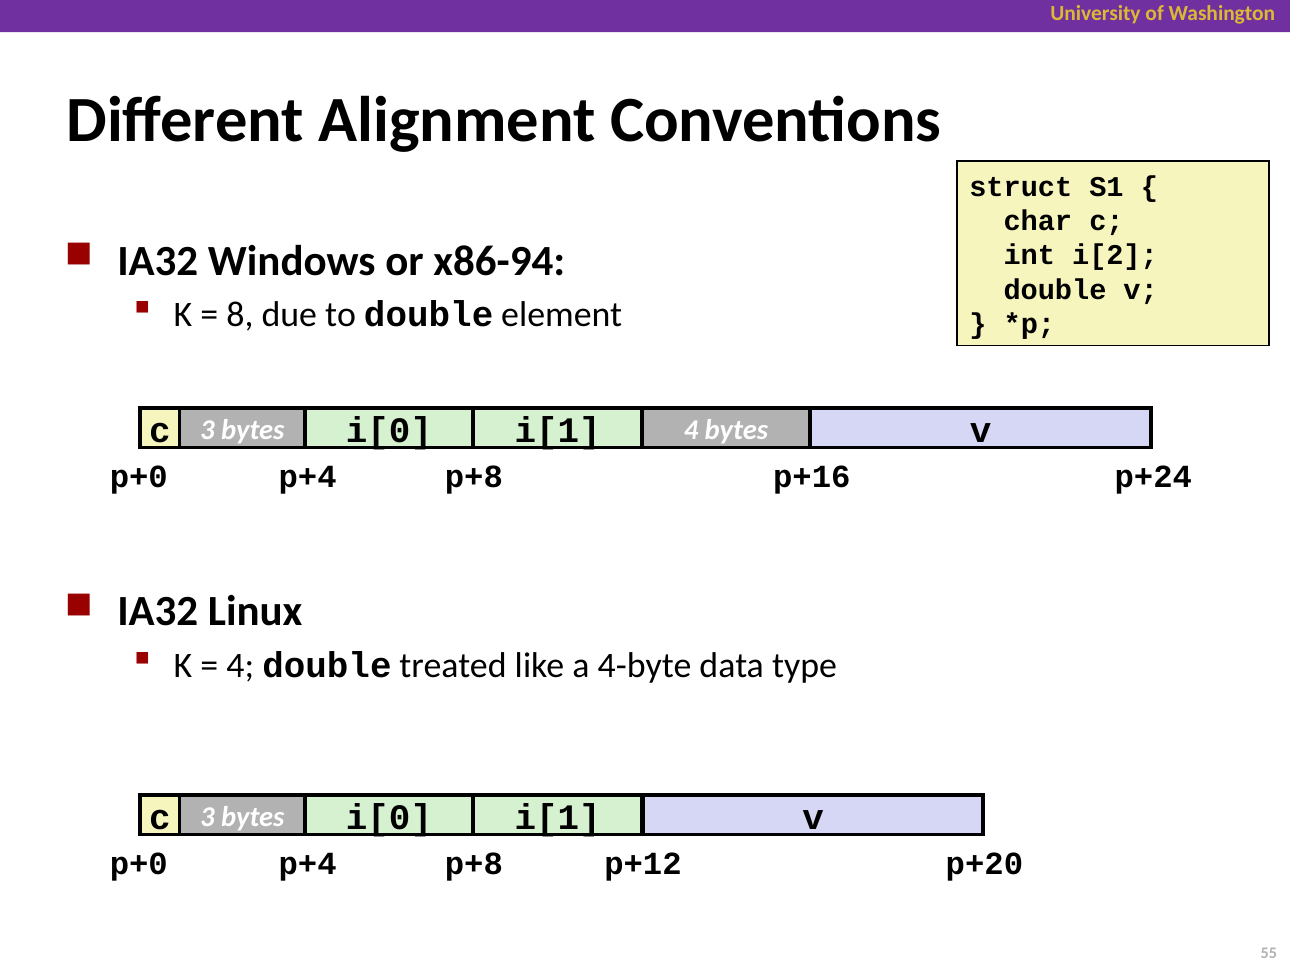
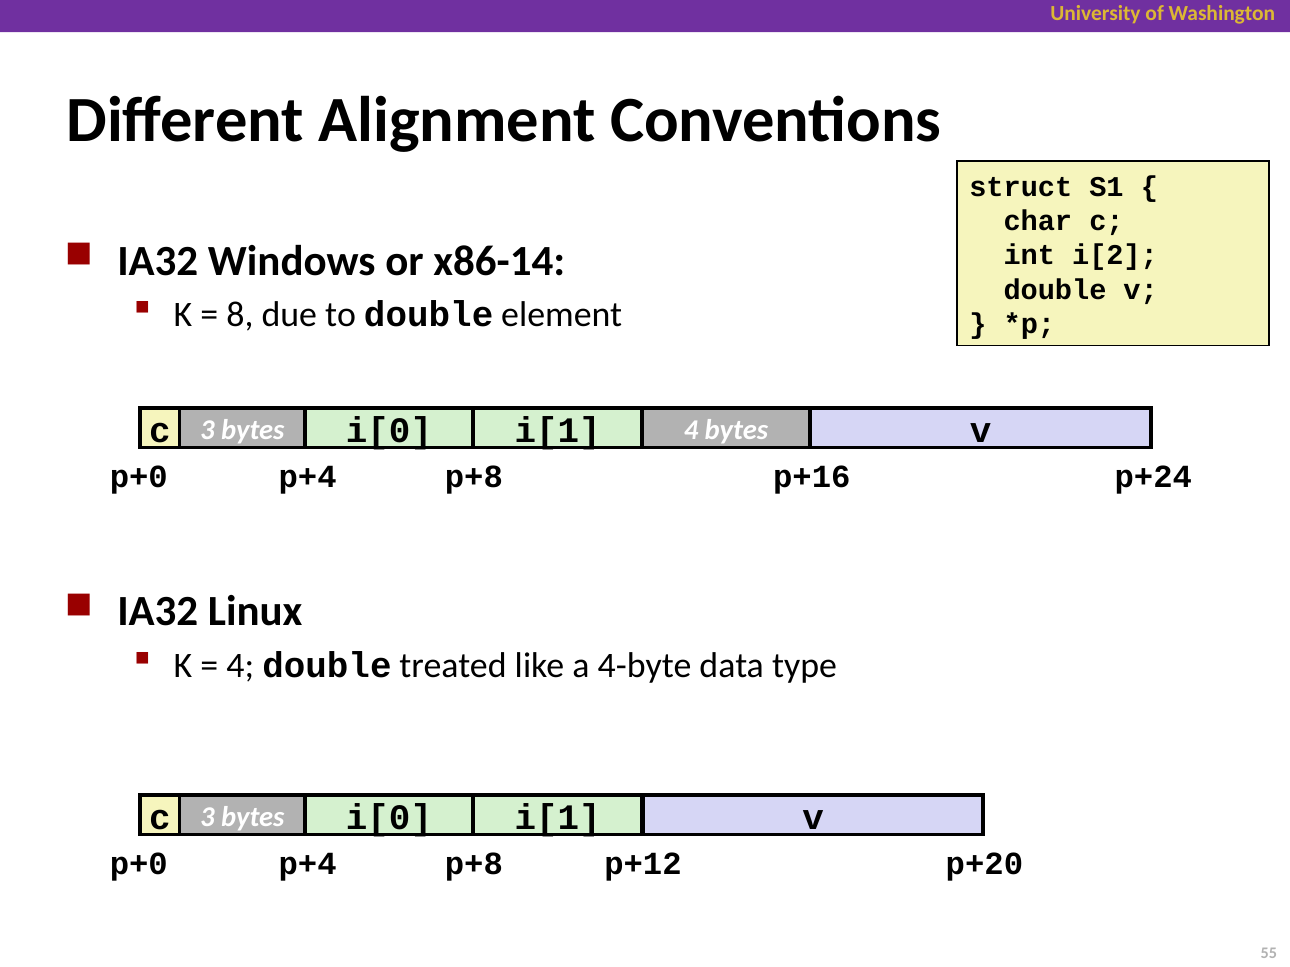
x86-94: x86-94 -> x86-14 (499, 261)
